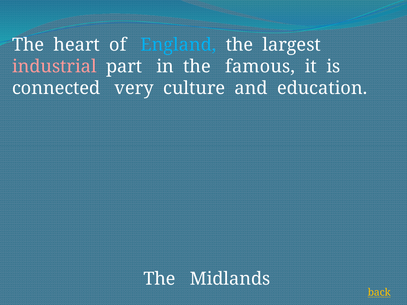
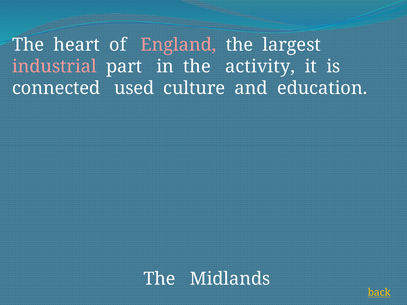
England colour: light blue -> pink (178, 45)
famous: famous -> activity (260, 67)
very: very -> used (134, 88)
